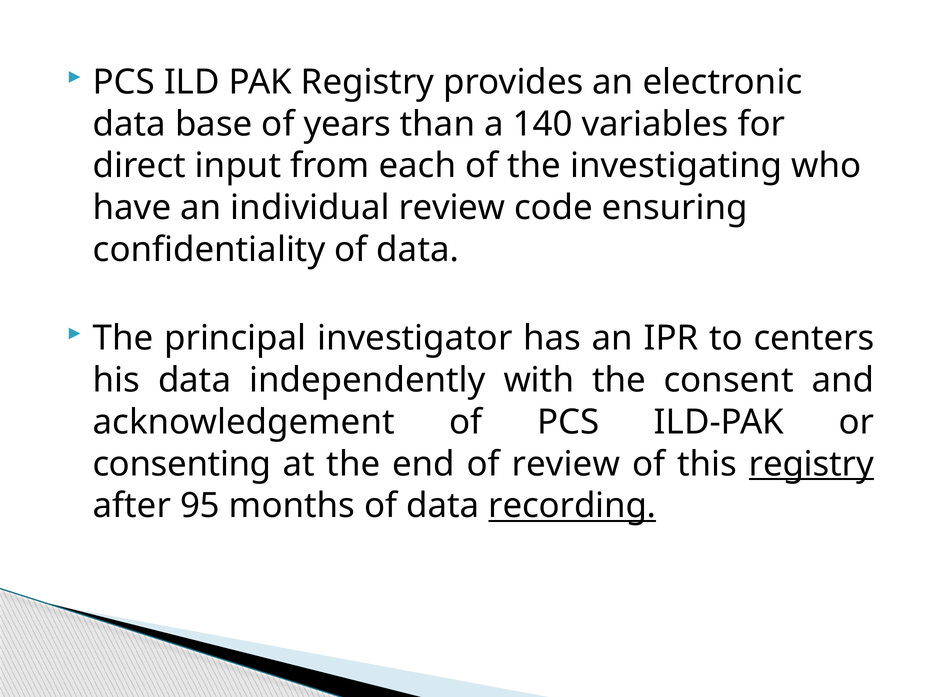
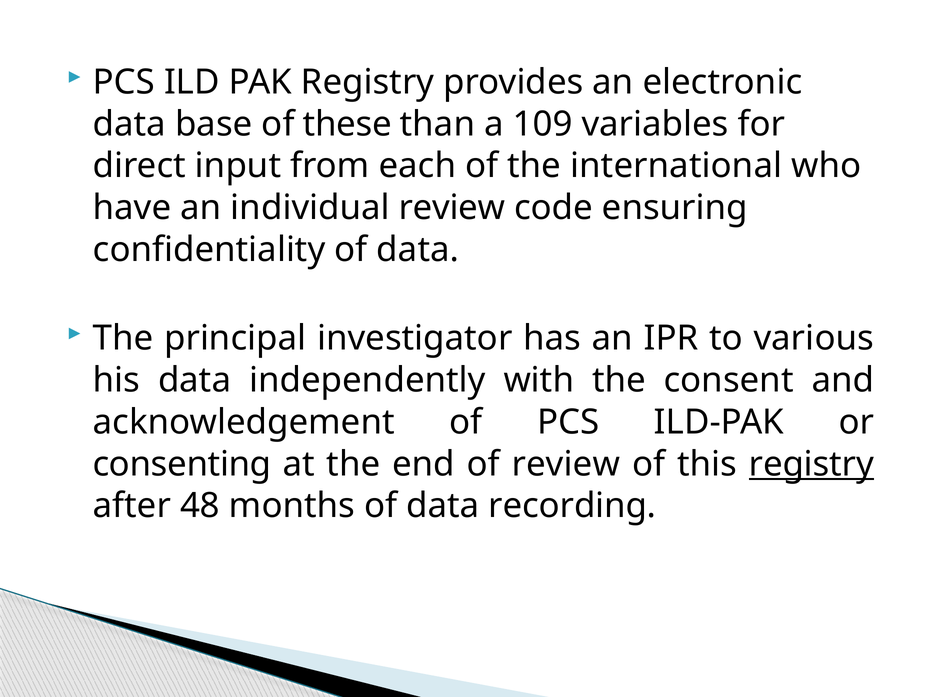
years: years -> these (347, 124)
140: 140 -> 109 (543, 124)
investigating: investigating -> international (676, 166)
centers: centers -> various (814, 339)
95: 95 -> 48 (200, 506)
recording underline: present -> none (572, 506)
